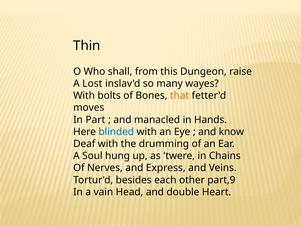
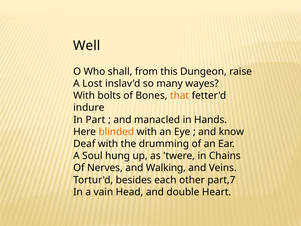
Thin: Thin -> Well (87, 46)
moves: moves -> indure (89, 108)
blinded colour: blue -> orange (116, 132)
Express: Express -> Walking (166, 168)
part,9: part,9 -> part,7 (221, 180)
